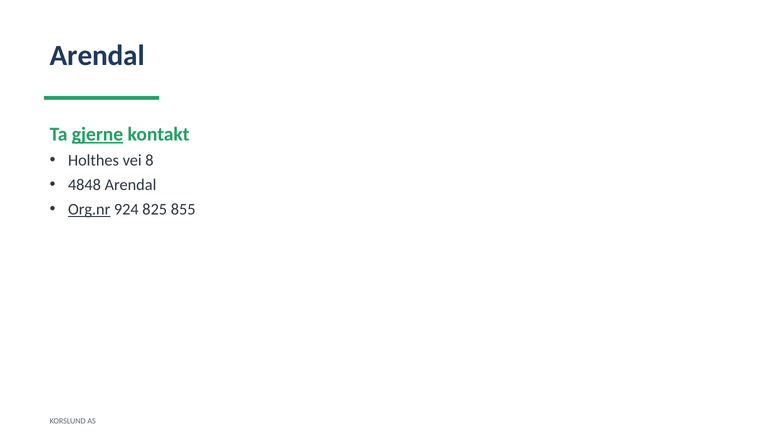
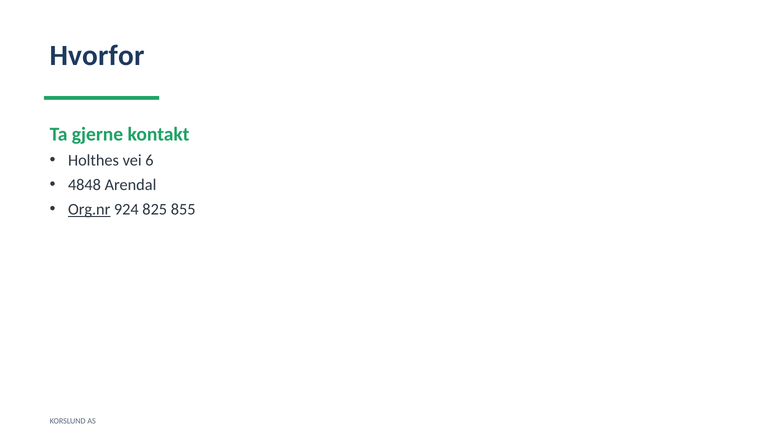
Arendal: Arendal -> Hvorfor (97, 56)
gjerne underline: present -> none (98, 134)
8: 8 -> 6 (149, 161)
